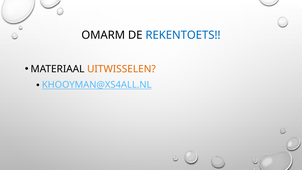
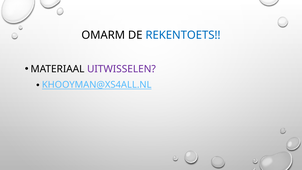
UITWISSELEN colour: orange -> purple (121, 69)
